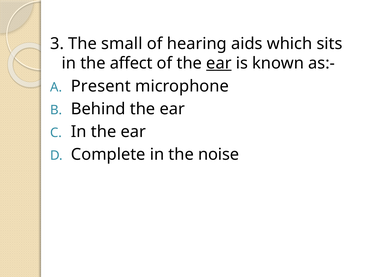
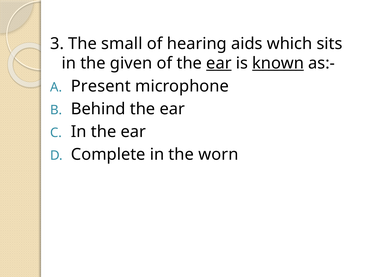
affect: affect -> given (131, 63)
known underline: none -> present (278, 63)
noise: noise -> worn (218, 155)
